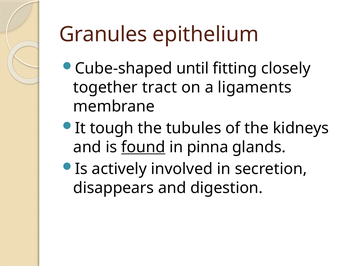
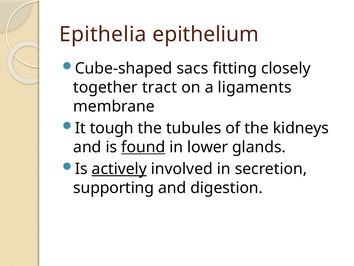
Granules: Granules -> Epithelia (103, 34)
until: until -> sacs (192, 68)
pinna: pinna -> lower (208, 147)
actively underline: none -> present (119, 169)
disappears: disappears -> supporting (114, 188)
